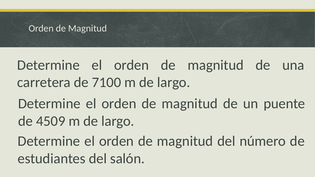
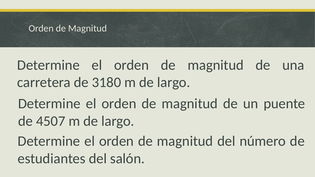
7100: 7100 -> 3180 (106, 82)
4509: 4509 -> 4507 (51, 121)
